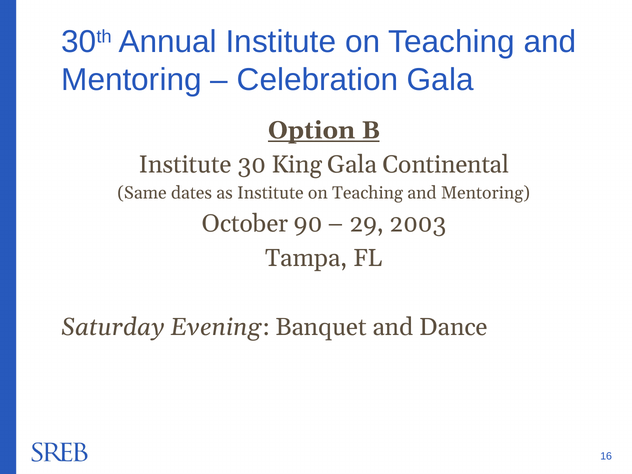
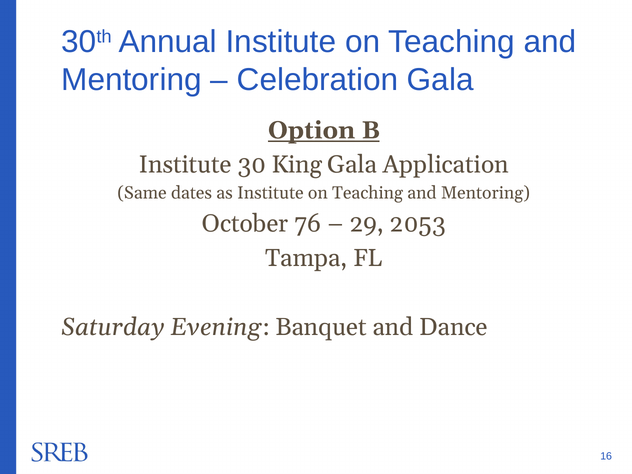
Continental: Continental -> Application (446, 165)
90: 90 -> 76 (308, 224)
2003: 2003 -> 2053 (418, 224)
